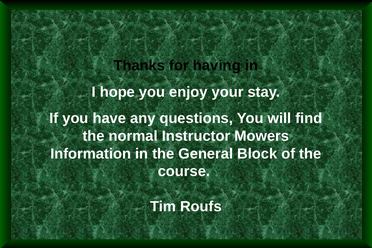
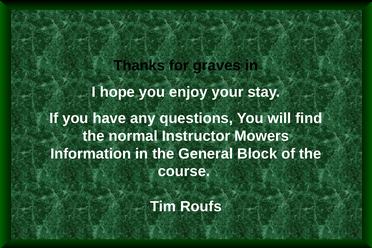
having: having -> graves (217, 65)
